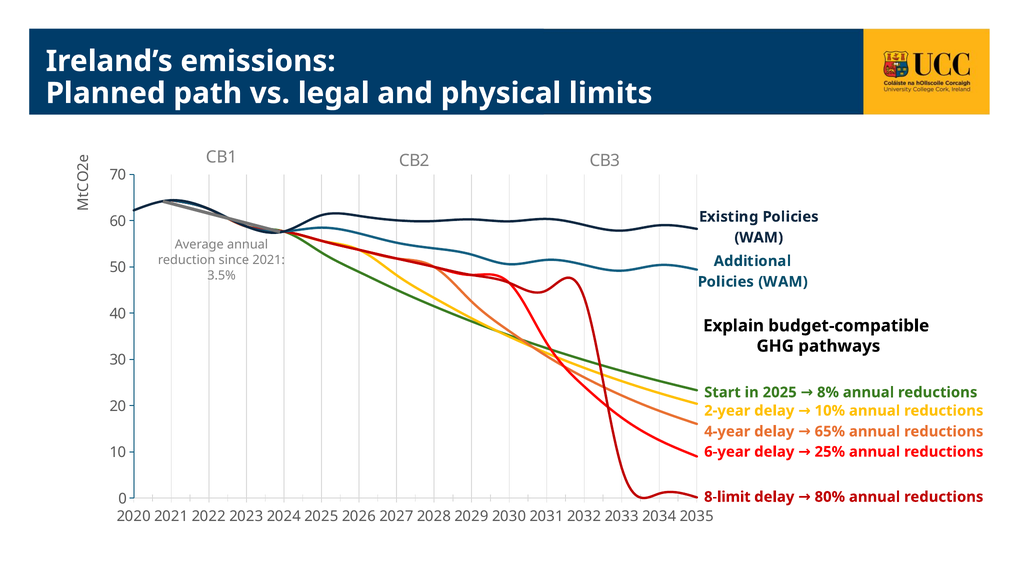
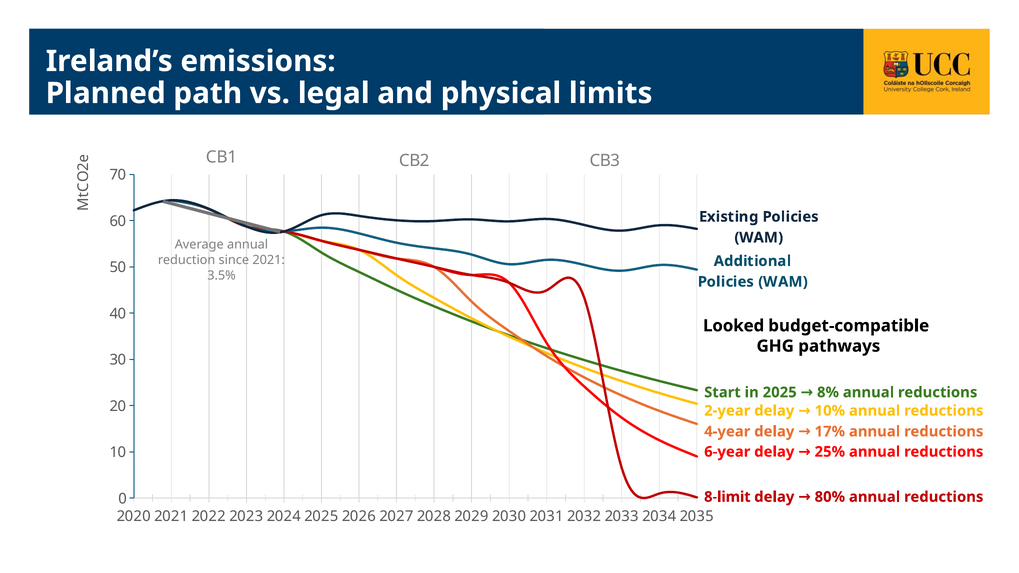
Explain: Explain -> Looked (734, 326)
65%: 65% -> 17% (830, 432)
